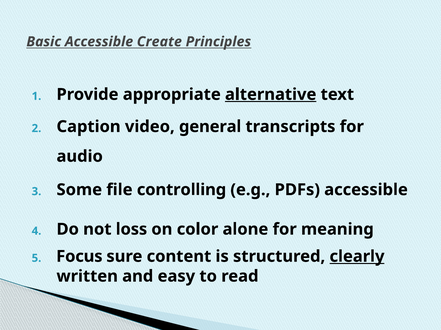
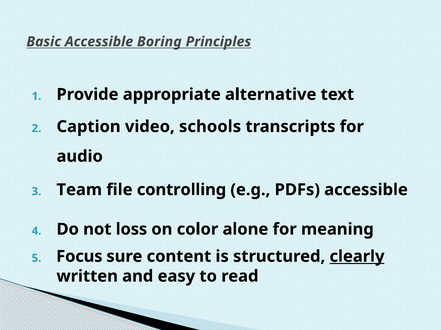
Create: Create -> Boring (159, 42)
alternative underline: present -> none (271, 95)
general: general -> schools (210, 127)
Some: Some -> Team (79, 190)
